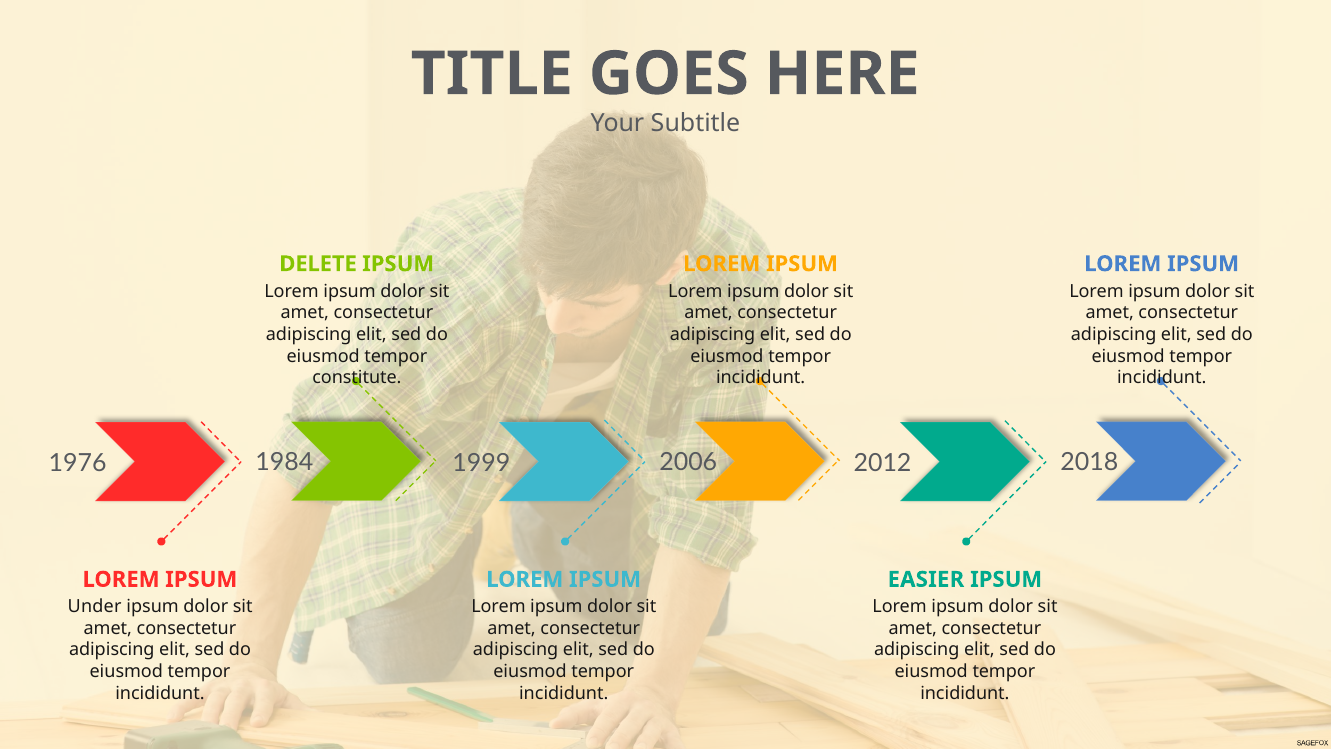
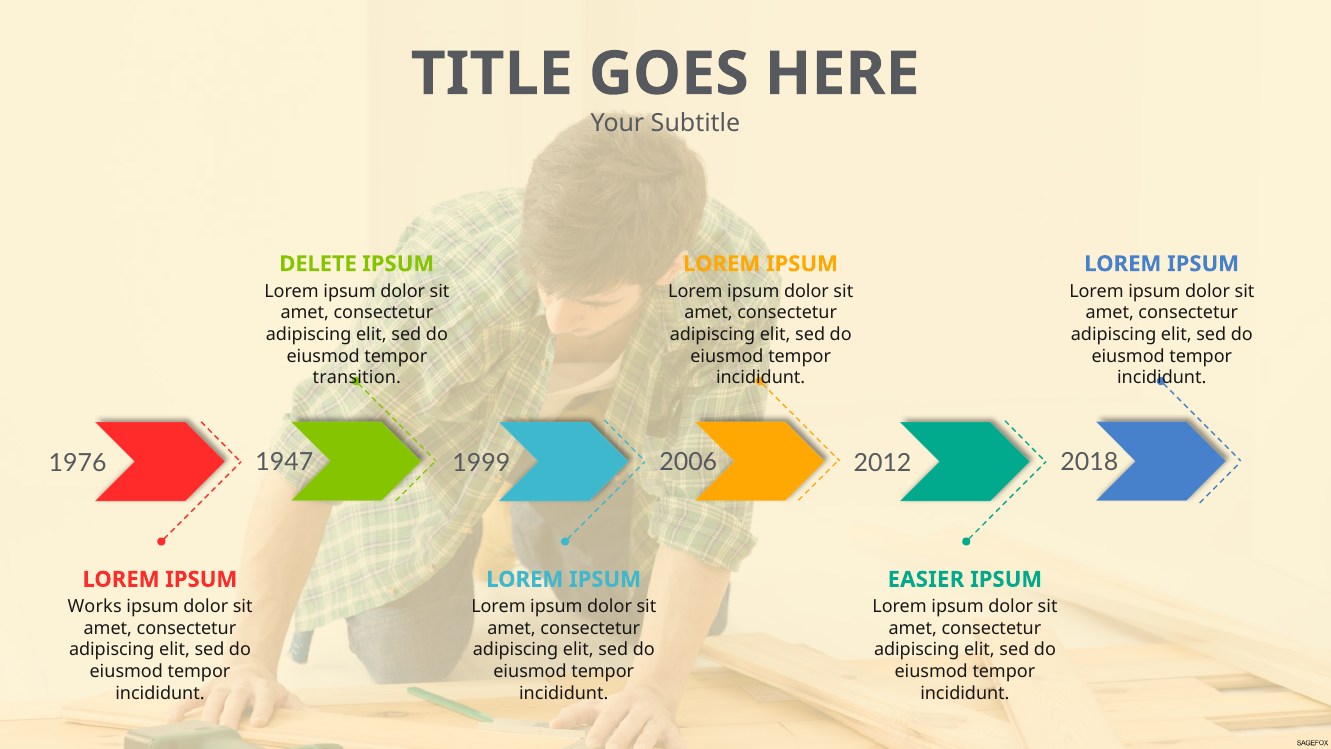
constitute: constitute -> transition (357, 378)
1984: 1984 -> 1947 (284, 462)
Under: Under -> Works (95, 606)
